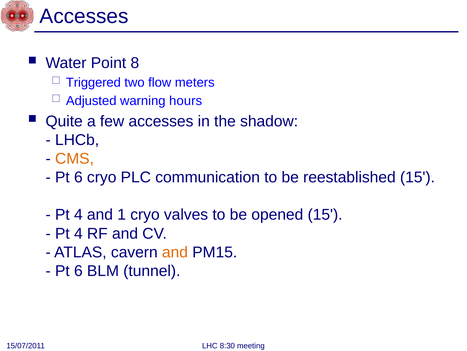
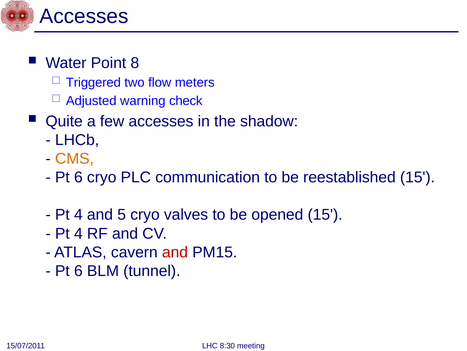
hours: hours -> check (186, 101)
1: 1 -> 5 (122, 214)
and colour: orange -> red (175, 252)
